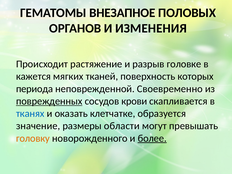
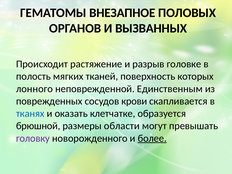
ИЗМЕНЕНИЯ: ИЗМЕНЕНИЯ -> ВЫЗВАННЫХ (151, 28)
кажется: кажется -> полость (33, 76)
периода: периода -> лонного (34, 89)
Своевременно: Своевременно -> Единственным (170, 89)
поврежденных underline: present -> none (49, 101)
значение: значение -> брюшной (38, 126)
головку colour: orange -> purple (33, 138)
